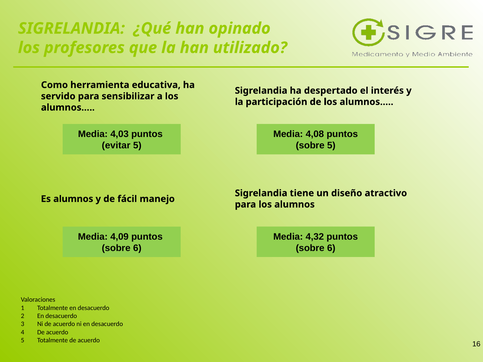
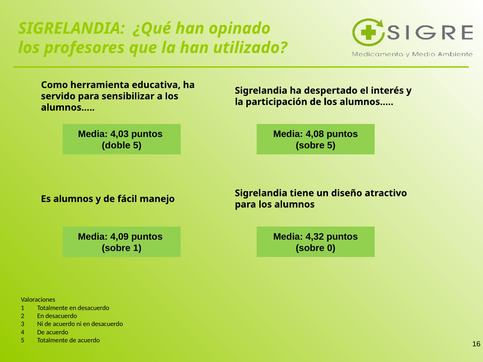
evitar: evitar -> doble (116, 146)
6: 6 -> 0 (331, 248)
6: 6 -> 1 (137, 248)
